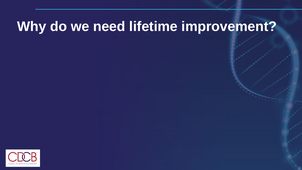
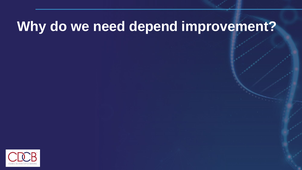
lifetime: lifetime -> depend (154, 27)
